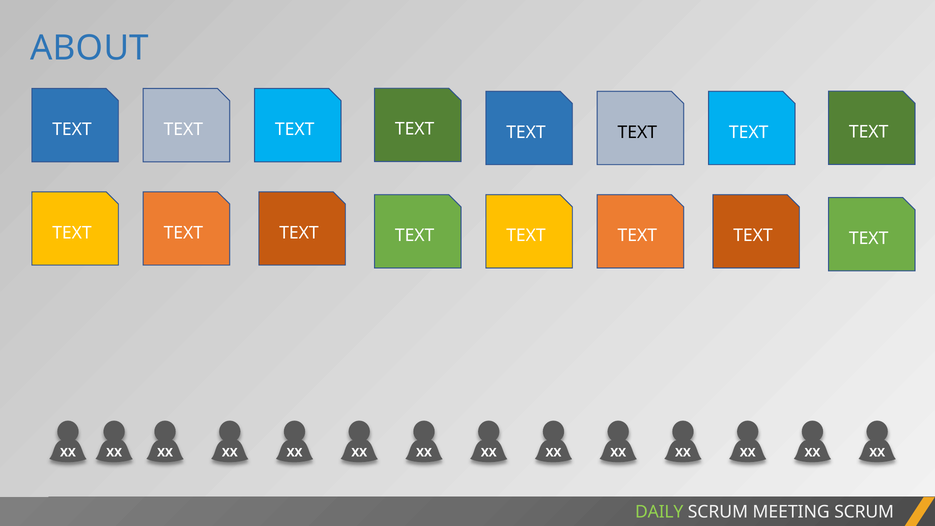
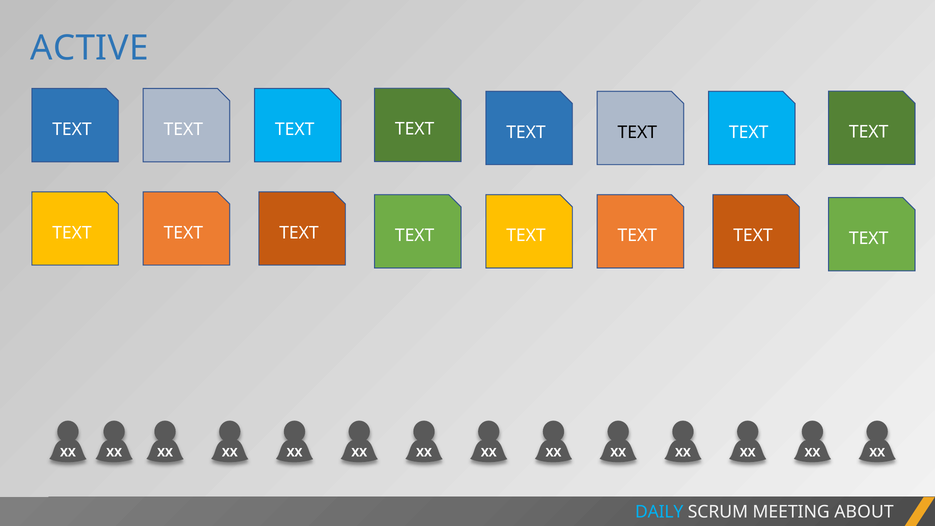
ABOUT: ABOUT -> ACTIVE (89, 48)
DAILY colour: light green -> light blue (659, 512)
MEETING SCRUM: SCRUM -> ABOUT (864, 512)
